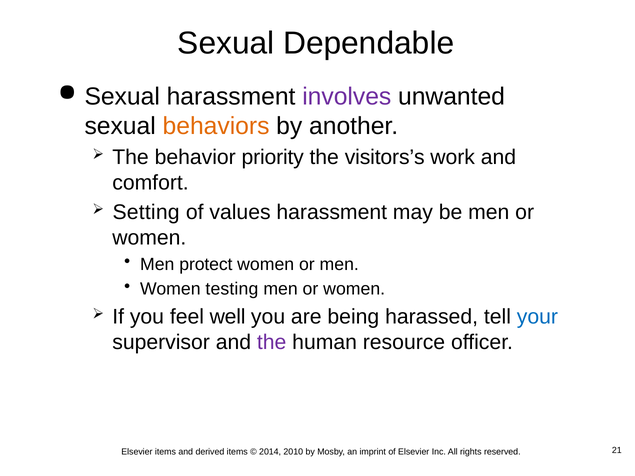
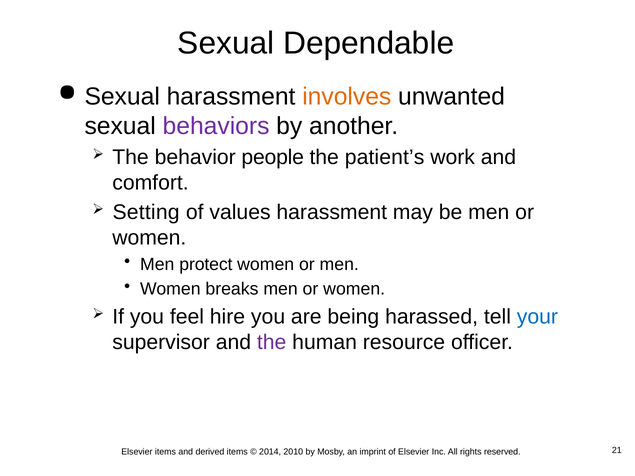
involves colour: purple -> orange (347, 96)
behaviors colour: orange -> purple (216, 126)
priority: priority -> people (273, 158)
visitors’s: visitors’s -> patient’s (385, 158)
testing: testing -> breaks (232, 289)
well: well -> hire (227, 317)
